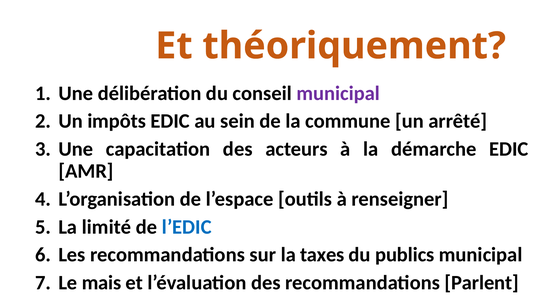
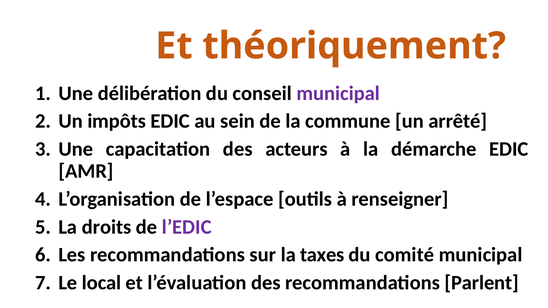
limité: limité -> droits (107, 227)
l’EDIC colour: blue -> purple (187, 227)
publics: publics -> comité (405, 255)
mais: mais -> local (102, 283)
